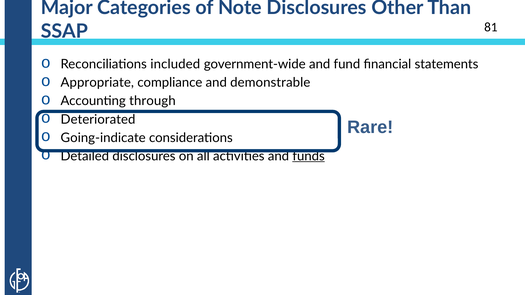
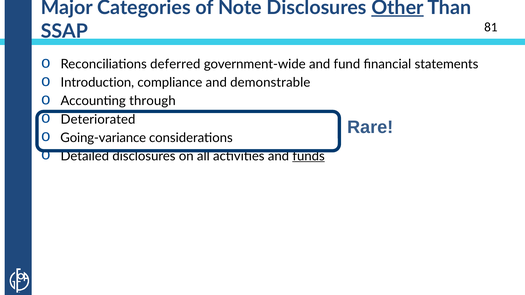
Other underline: none -> present (397, 8)
included: included -> deferred (175, 64)
Appropriate: Appropriate -> Introduction (97, 83)
Going-indicate: Going-indicate -> Going-variance (103, 138)
